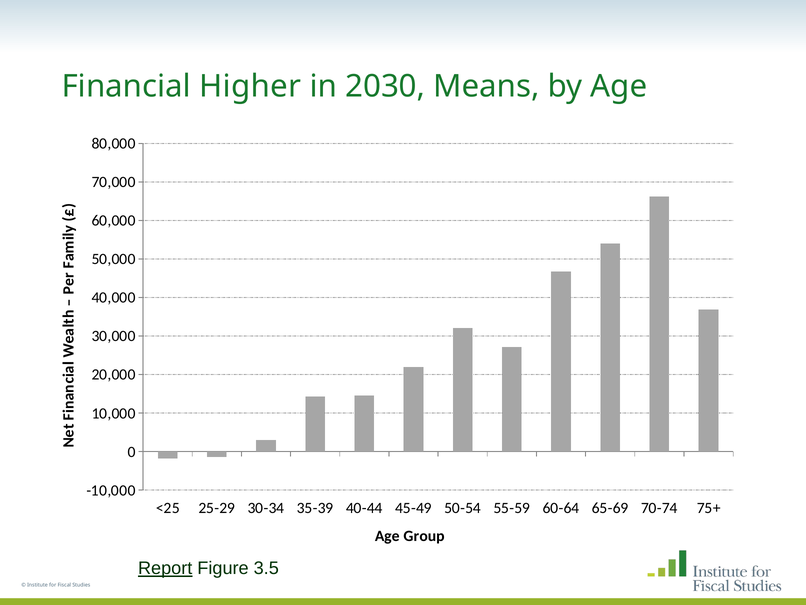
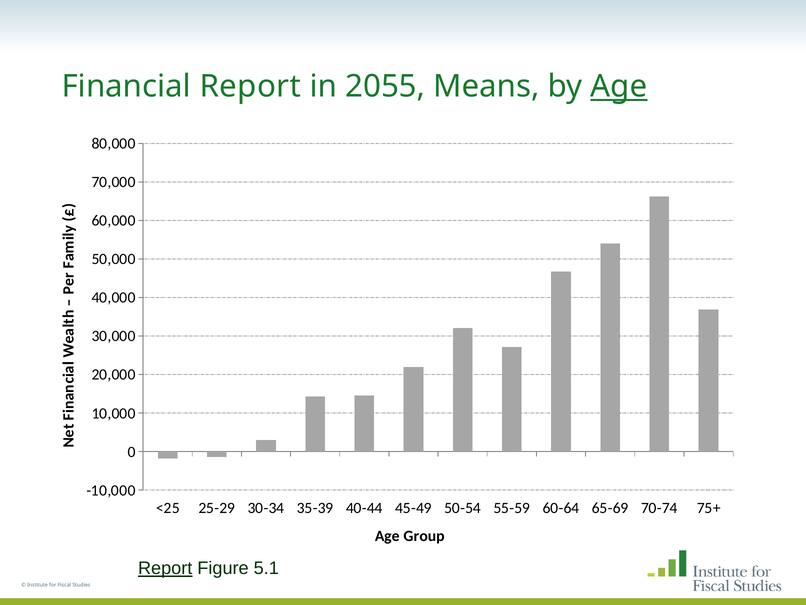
Financial Higher: Higher -> Report (250, 86)
2030: 2030 -> 2055 (385, 86)
Age underline: none -> present (619, 86)
3.5: 3.5 -> 5.1 (266, 568)
